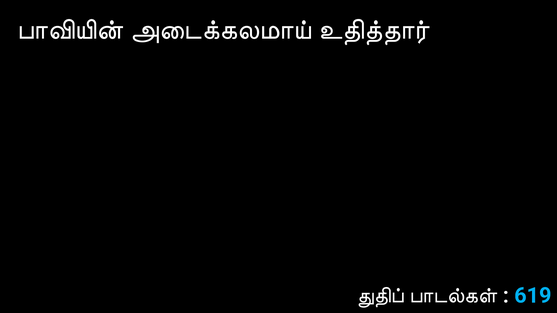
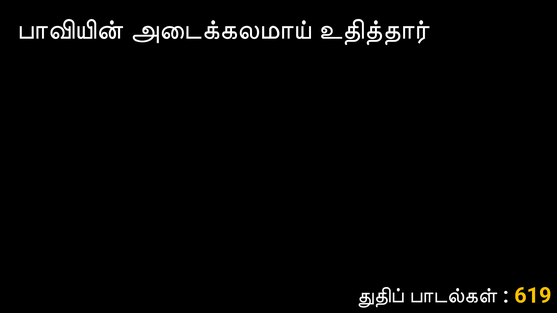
619 colour: light blue -> yellow (533, 296)
